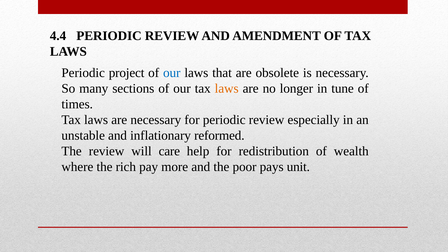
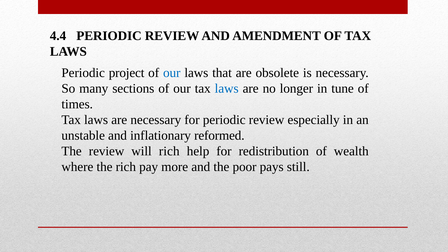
laws colour: orange -> blue (227, 89)
will care: care -> rich (169, 151)
unit: unit -> still (298, 167)
